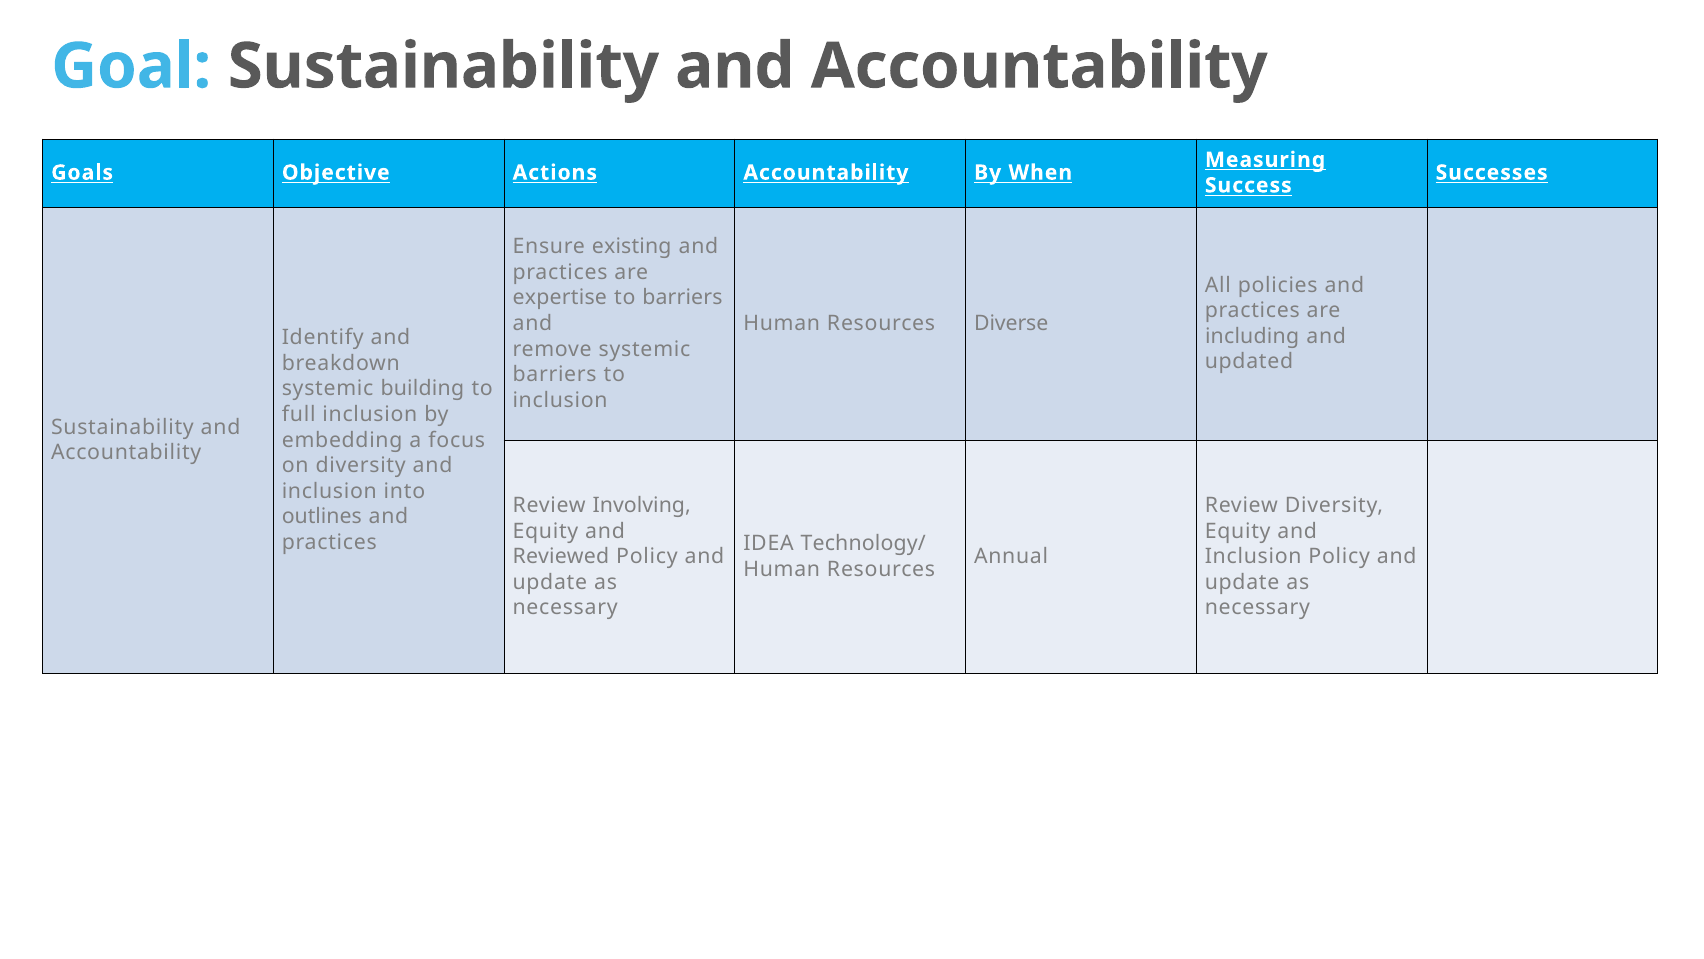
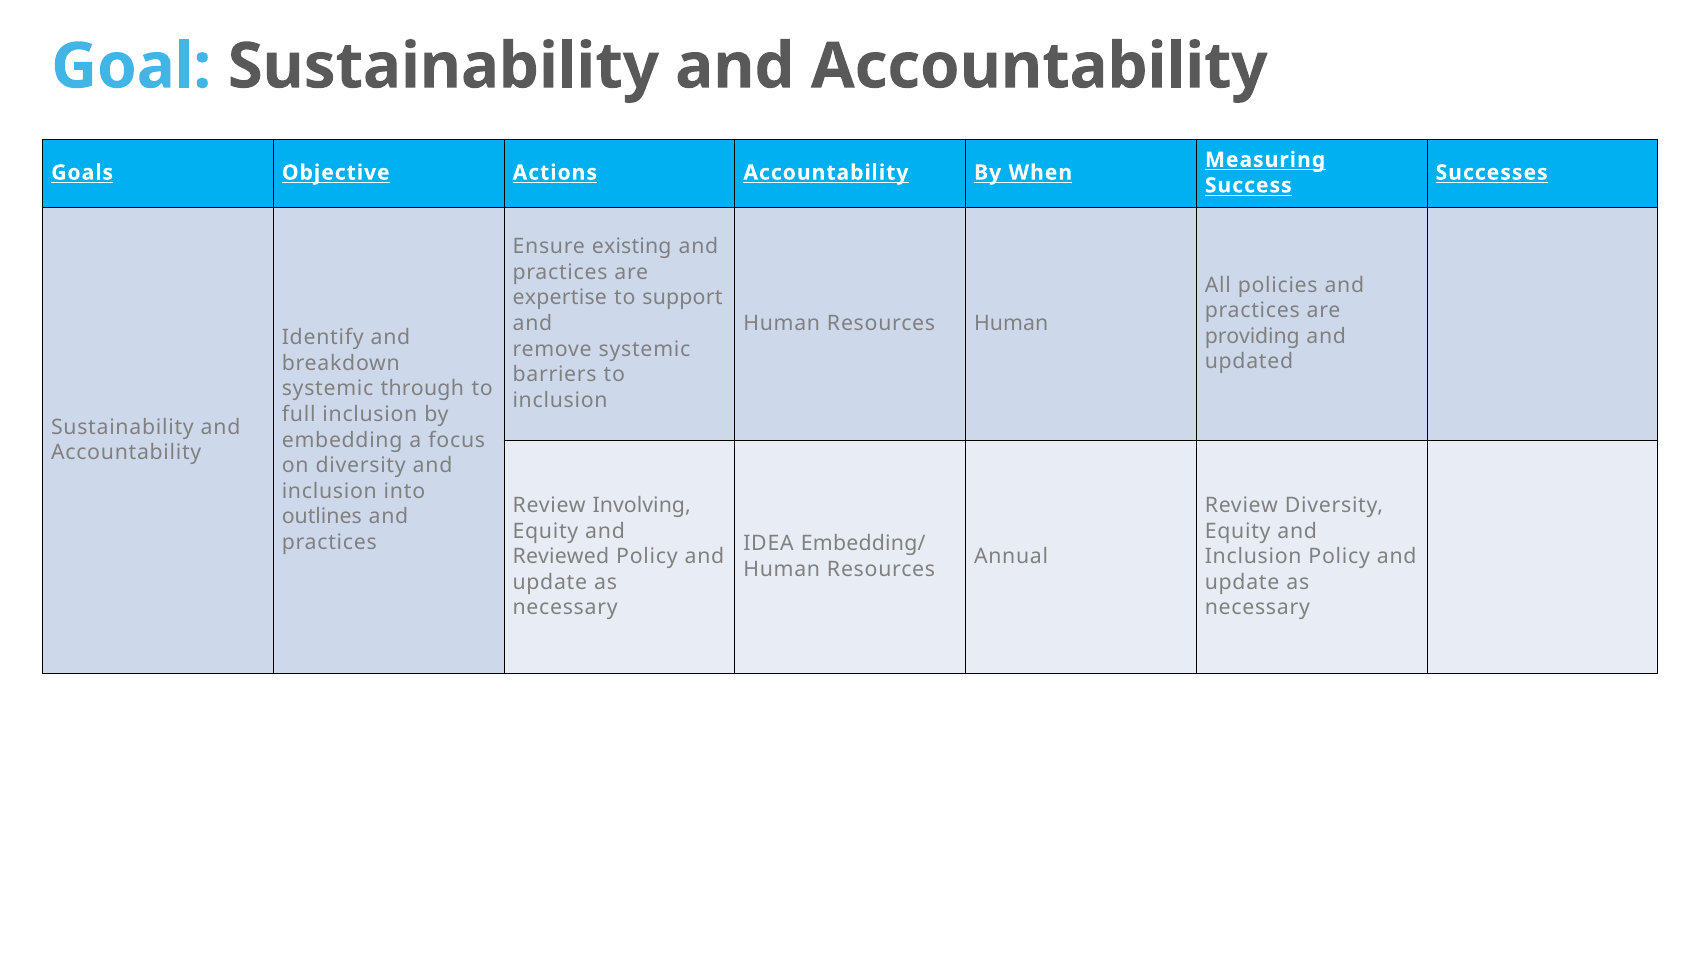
to barriers: barriers -> support (682, 298)
Resources Diverse: Diverse -> Human (1011, 323)
including: including -> providing (1252, 336)
building: building -> through (422, 389)
Technology/: Technology/ -> Embedding/ (863, 544)
